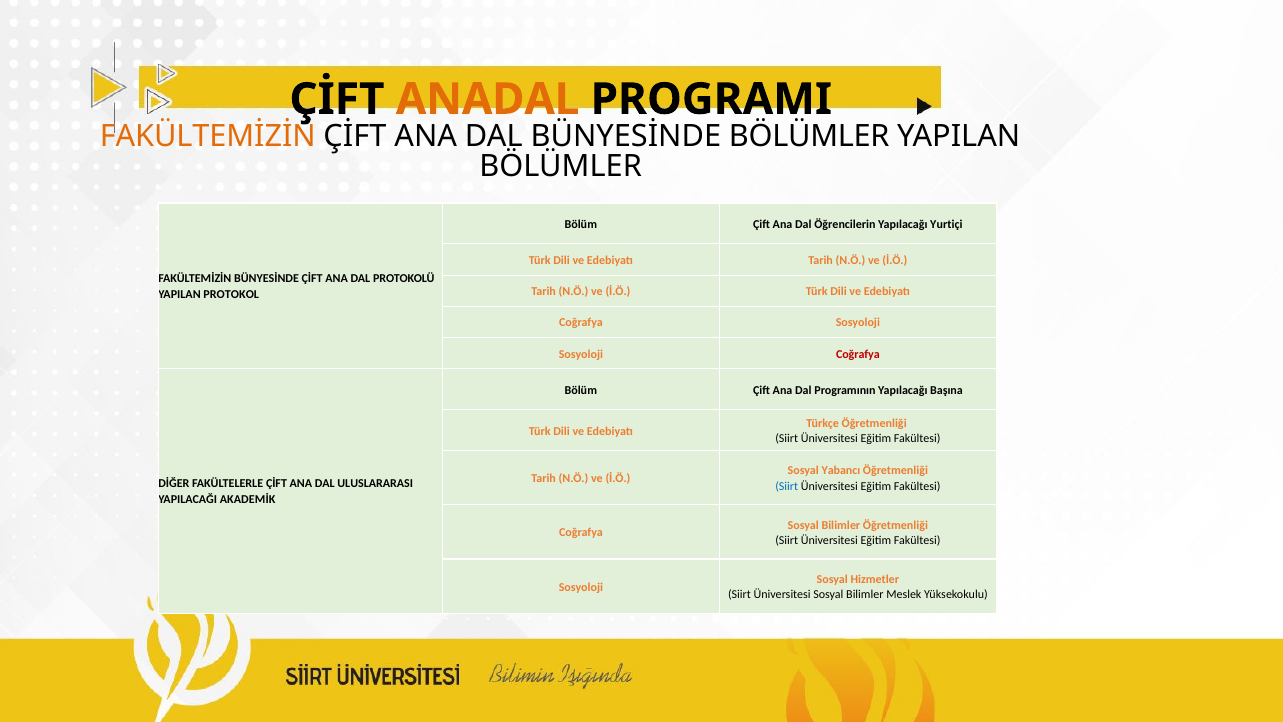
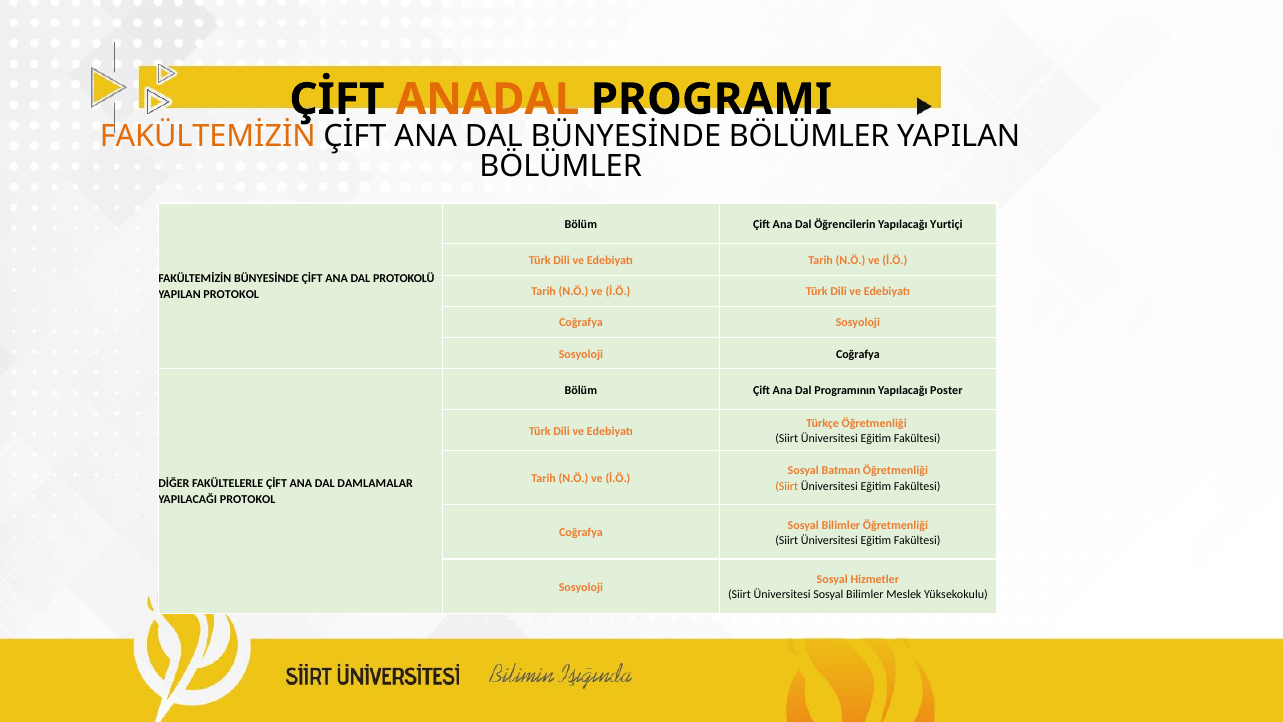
Coğrafya colour: red -> black (858, 354)
Başına: Başına -> Poster (946, 390)
Yabancı: Yabancı -> Batman (841, 471)
ULUSLARARASI: ULUSLARARASI -> DAMLAMALAR (375, 484)
Siirt colour: blue -> orange (787, 486)
YAPILACAĞI AKADEMİK: AKADEMİK -> PROTOKOL (248, 499)
